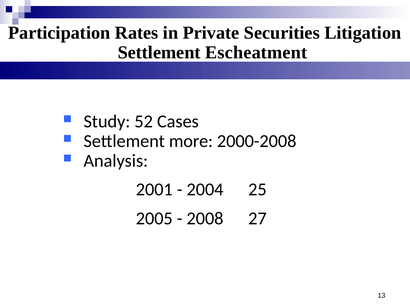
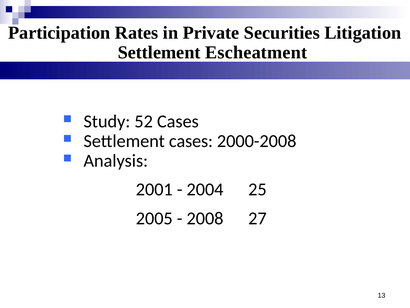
Settlement more: more -> cases (191, 141)
